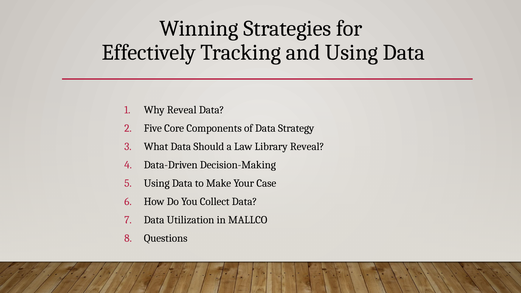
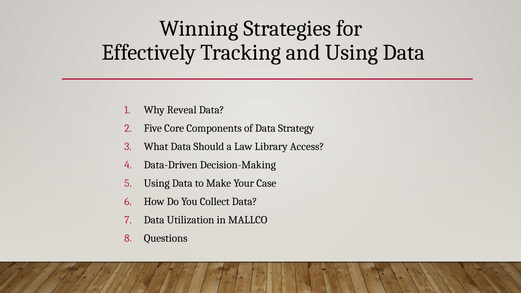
Library Reveal: Reveal -> Access (307, 147)
